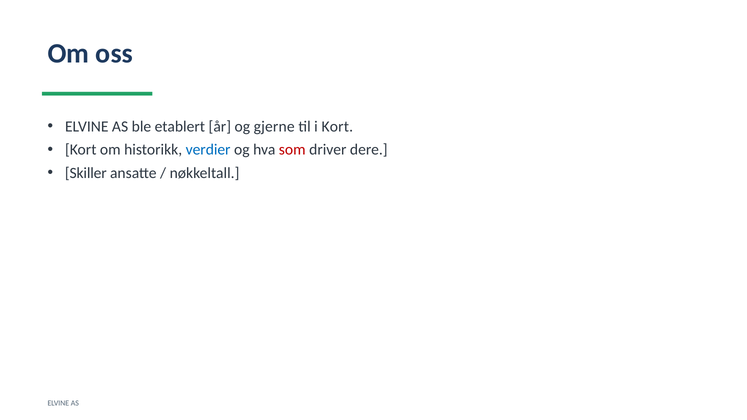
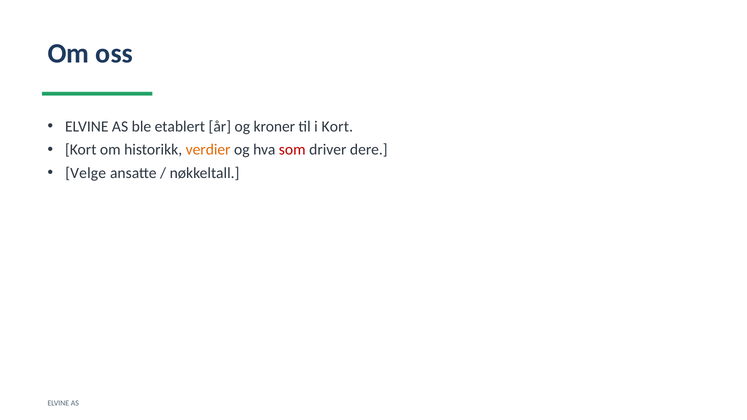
gjerne: gjerne -> kroner (274, 127)
verdier colour: blue -> orange (208, 150)
Skiller: Skiller -> Velge (86, 173)
